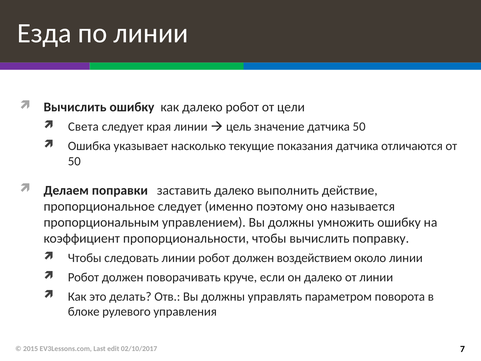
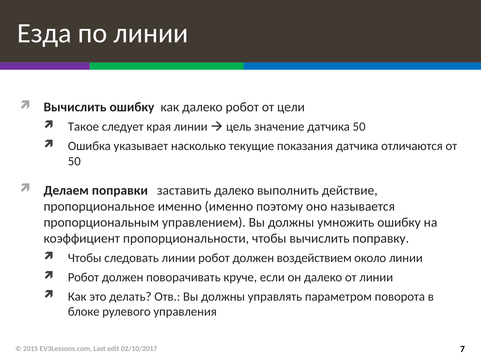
Света: Света -> Такое (83, 127)
пропорциональное следует: следует -> именно (180, 206)
